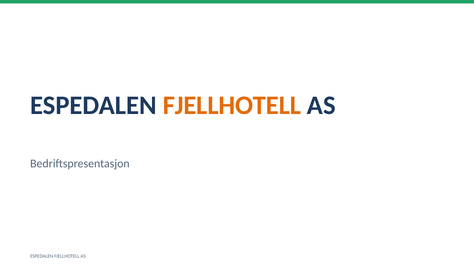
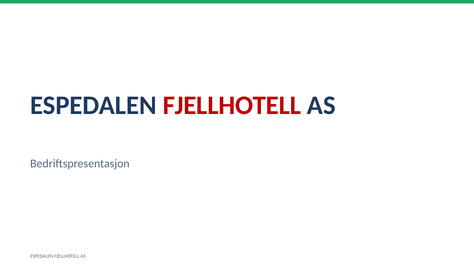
FJELLHOTELL colour: orange -> red (232, 105)
